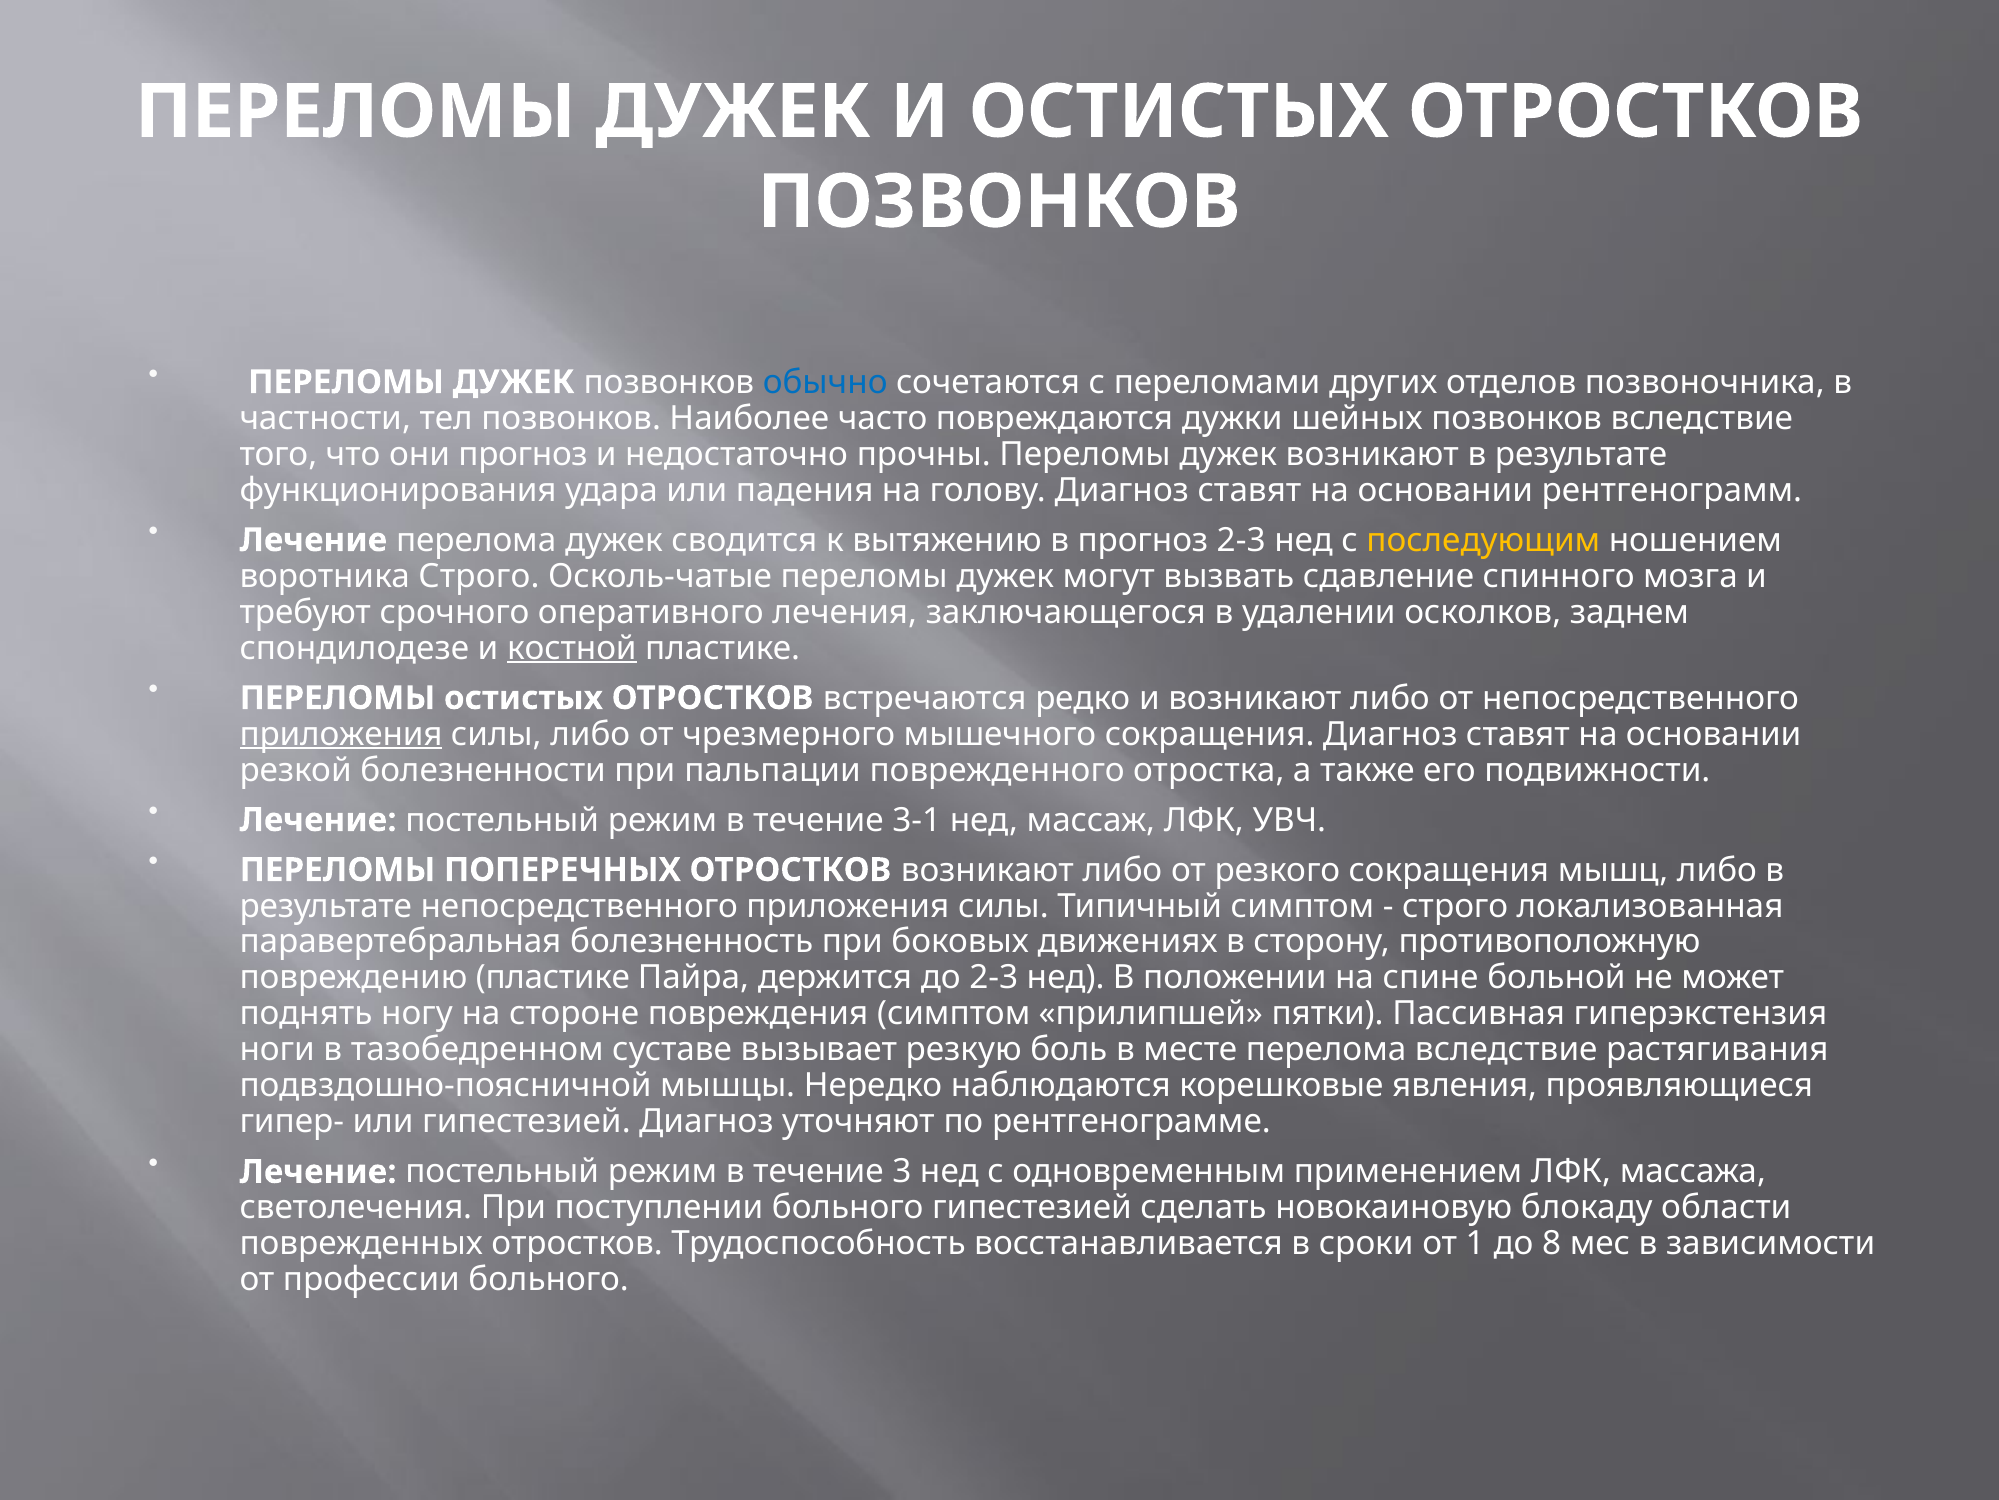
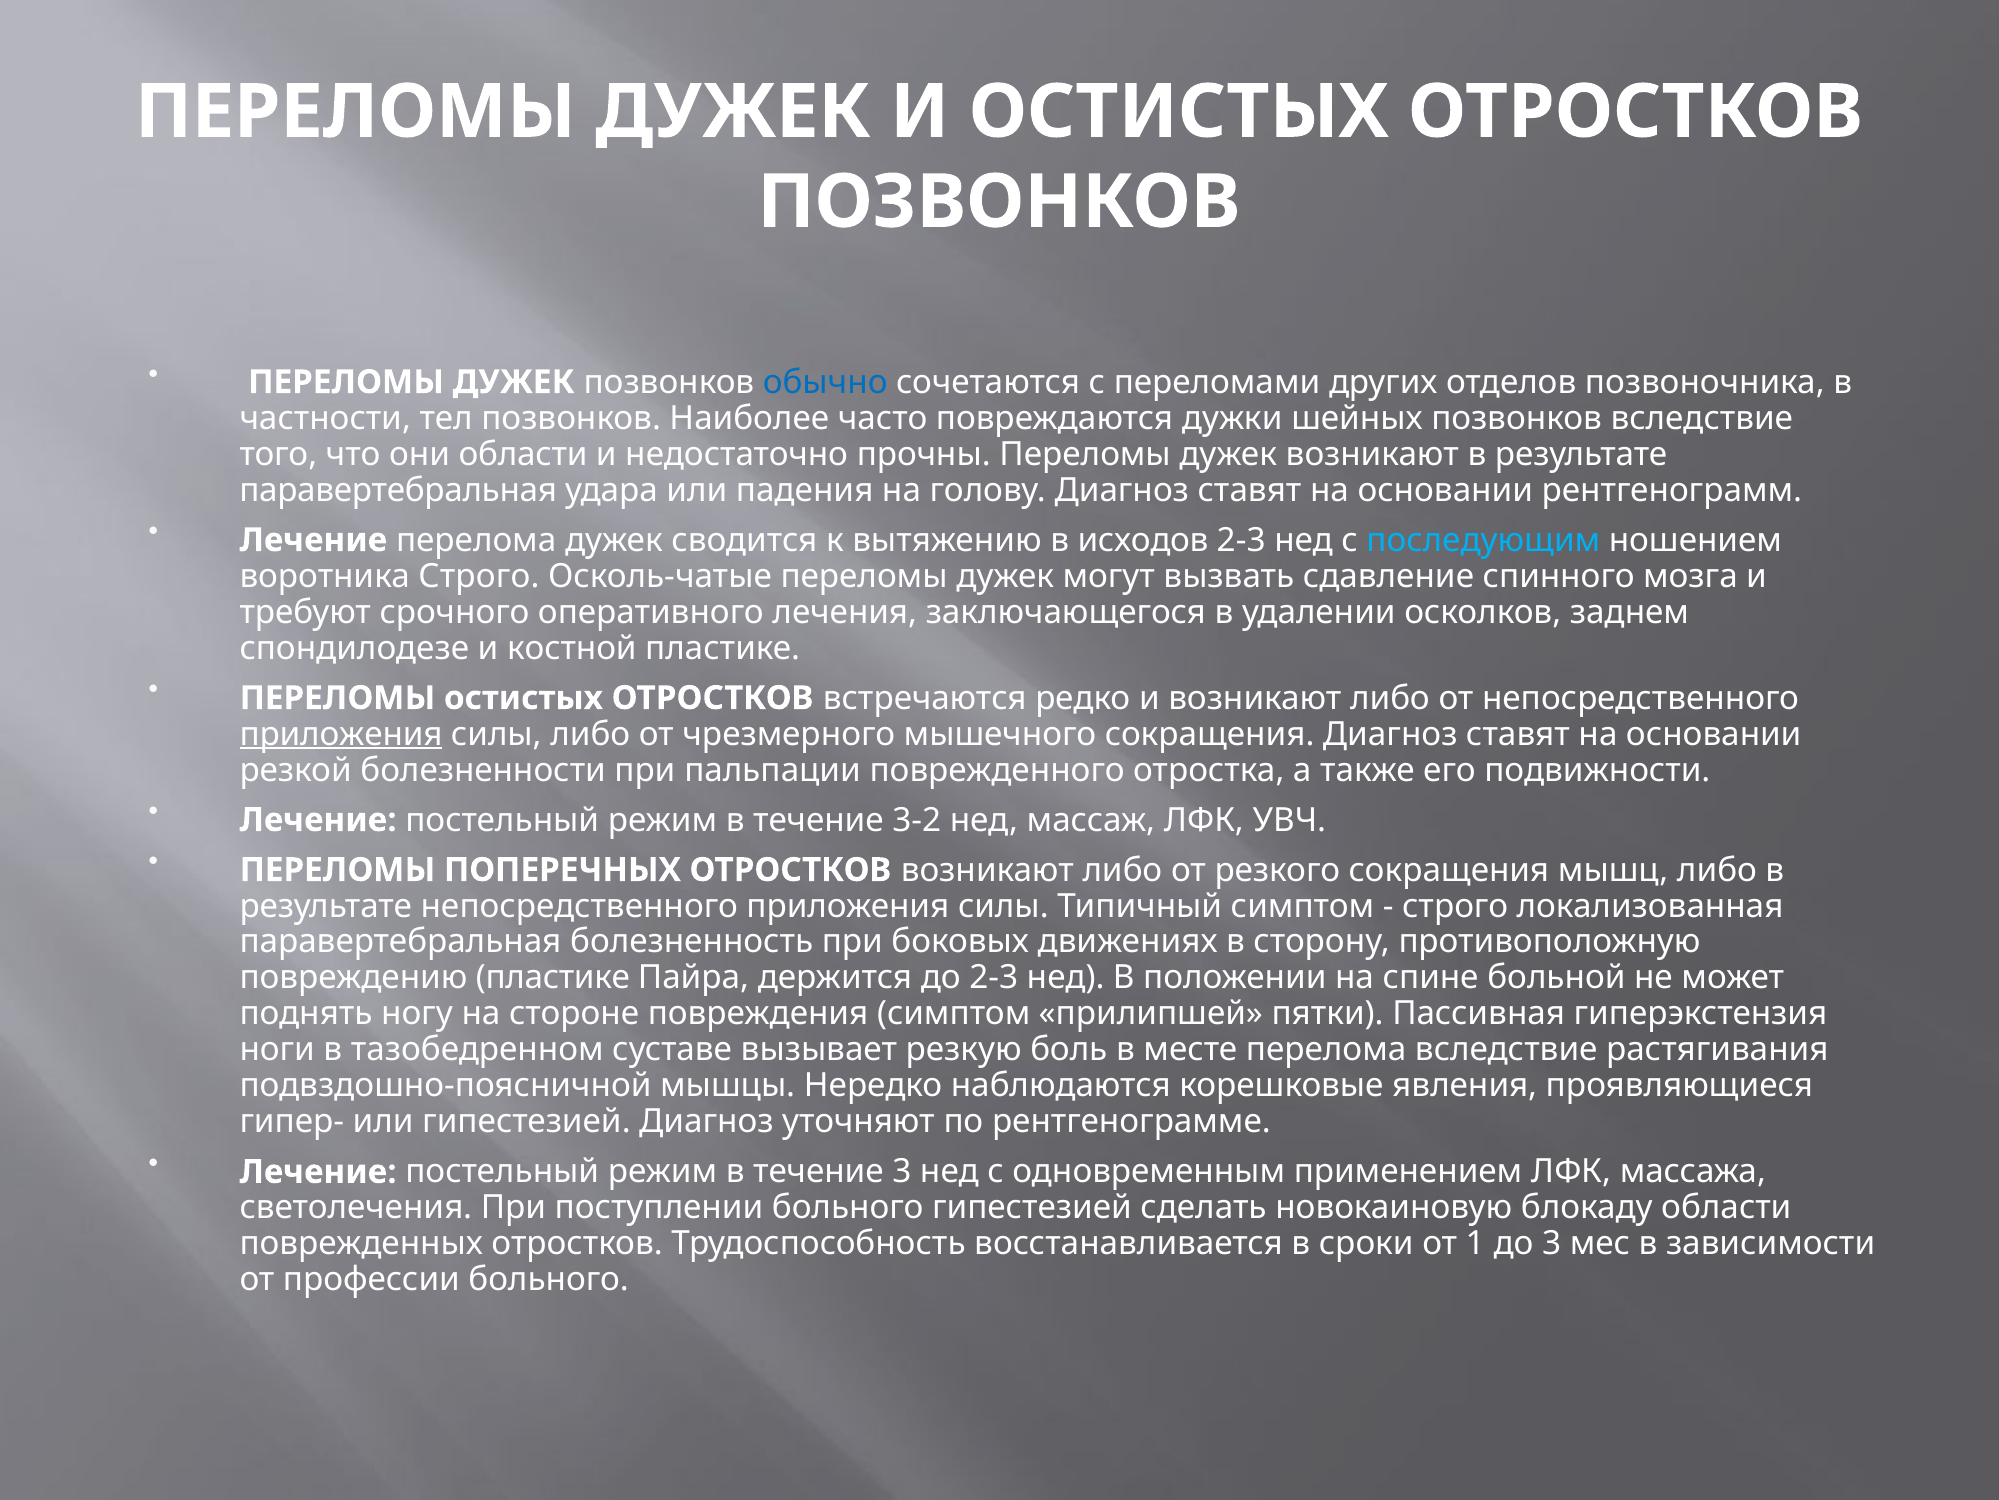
они прогноз: прогноз -> области (523, 454)
функционирования: функционирования -> паравертебральная (398, 490)
в прогноз: прогноз -> исходов (1143, 540)
последующим colour: yellow -> light blue (1483, 540)
костной underline: present -> none (572, 648)
3-1: 3-1 -> 3-2 (917, 820)
до 8: 8 -> 3 (1552, 1243)
